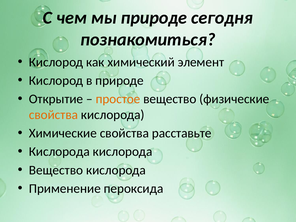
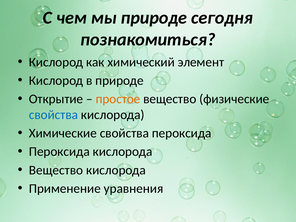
свойства colour: orange -> blue (53, 115)
свойства расставьте: расставьте -> пероксида (182, 133)
Кислорода: Кислорода -> Пероксида (59, 152)
пероксида: пероксида -> уравнения (134, 189)
